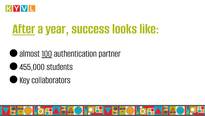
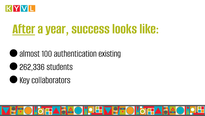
100 underline: present -> none (47, 53)
partner: partner -> existing (110, 53)
455,000: 455,000 -> 262,336 (32, 66)
